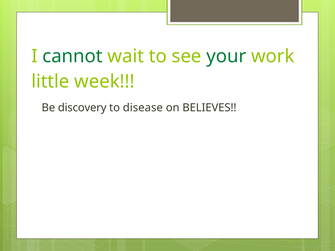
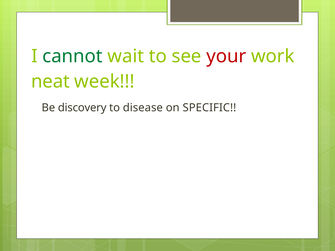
your colour: green -> red (226, 56)
little: little -> neat (50, 82)
BELIEVES: BELIEVES -> SPECIFIC (209, 108)
